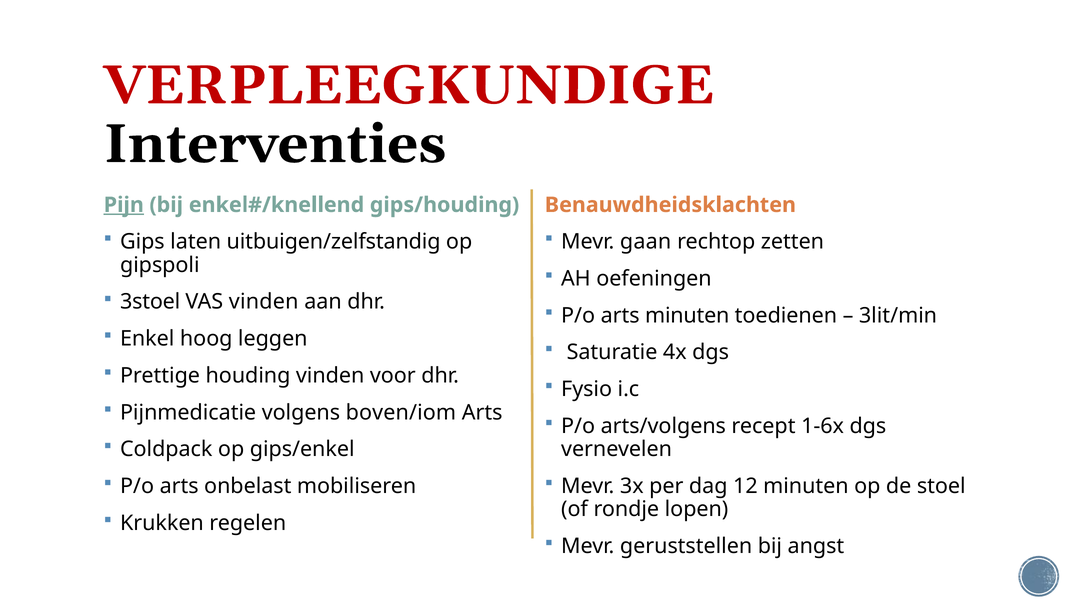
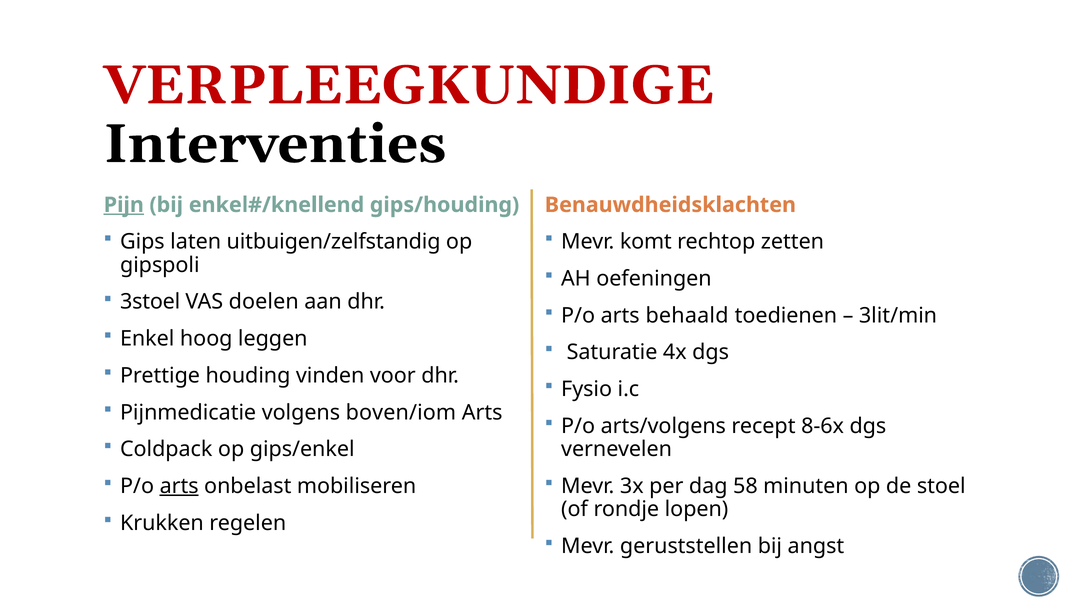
gaan: gaan -> komt (646, 242)
VAS vinden: vinden -> doelen (264, 302)
arts minuten: minuten -> behaald (687, 316)
1-6x: 1-6x -> 8-6x (823, 426)
arts underline: none -> present (179, 487)
12: 12 -> 58 (745, 487)
